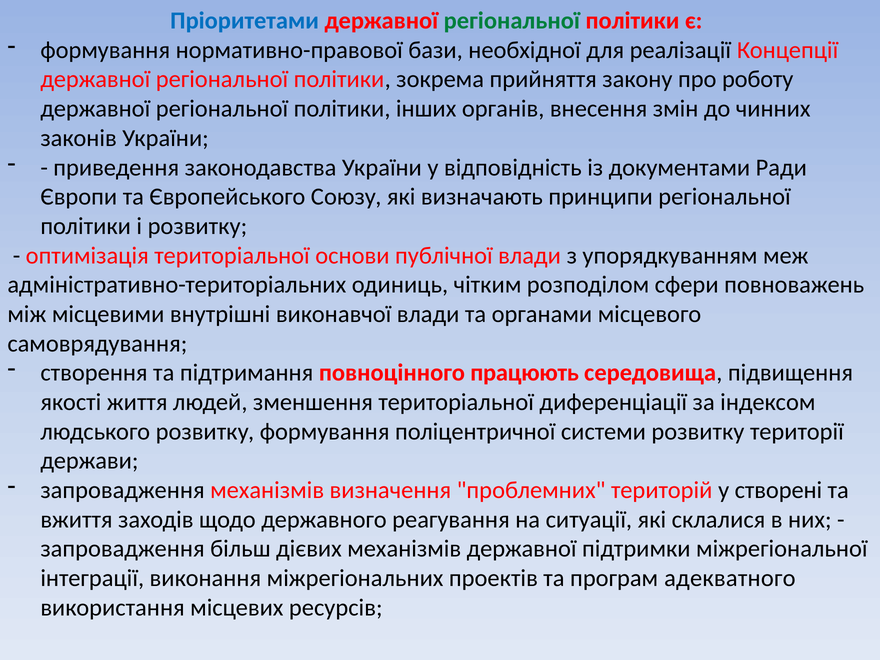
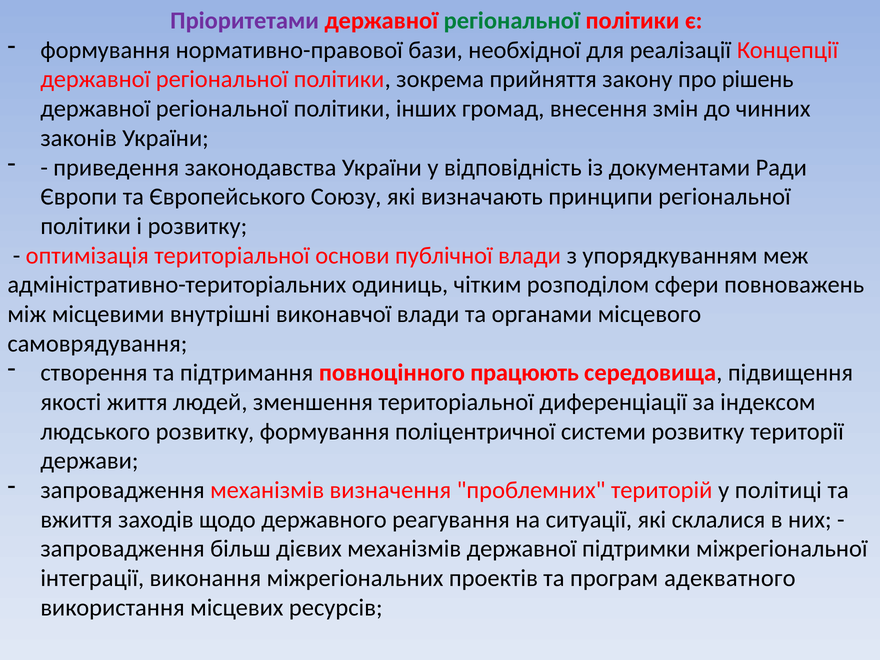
Пріоритетами colour: blue -> purple (245, 21)
роботу: роботу -> рішень (758, 79)
органів: органів -> громад (503, 109)
створені: створені -> політиці (778, 490)
